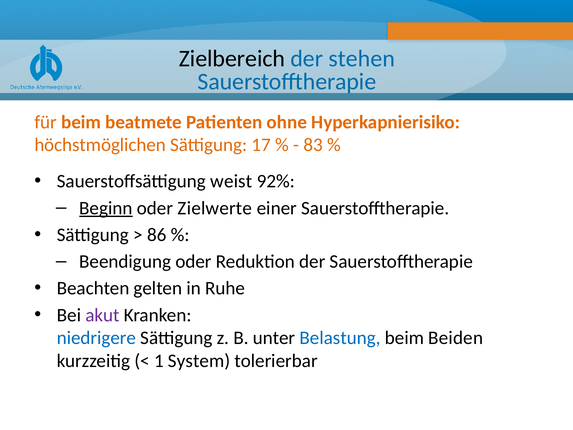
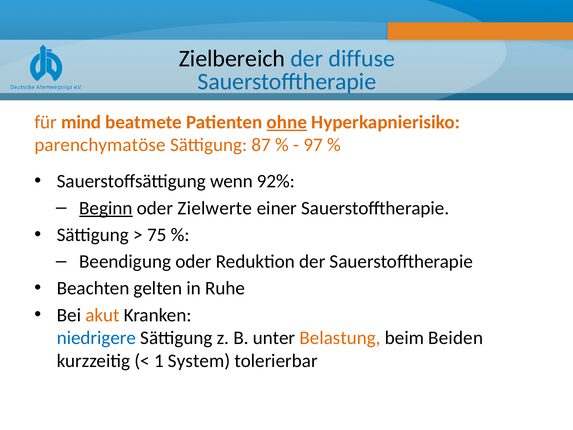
stehen: stehen -> diffuse (362, 59)
für beim: beim -> mind (81, 122)
ohne underline: none -> present (287, 122)
höchstmöglichen: höchstmöglichen -> parenchymatöse (100, 145)
17: 17 -> 87 (261, 145)
83: 83 -> 97 (313, 145)
weist: weist -> wenn (231, 181)
86: 86 -> 75 (157, 235)
akut colour: purple -> orange (102, 315)
Belastung colour: blue -> orange (340, 338)
